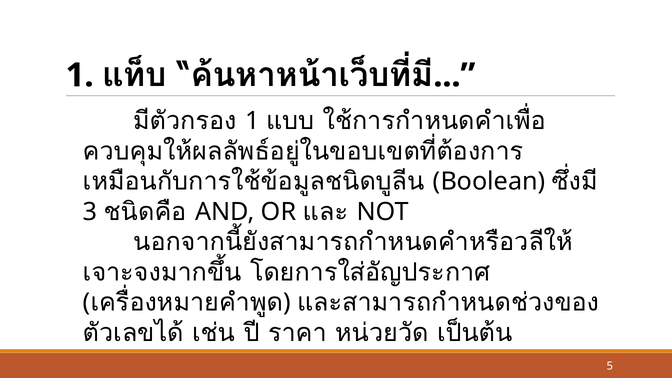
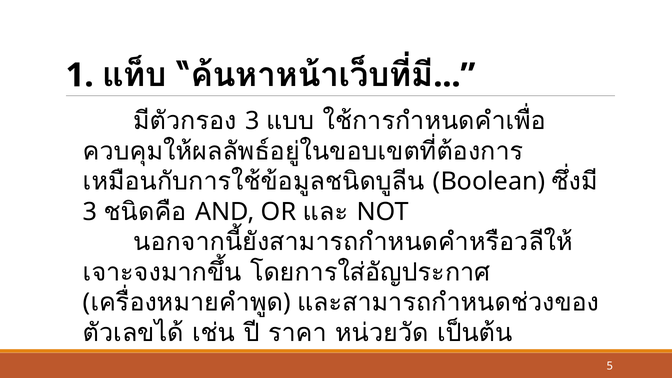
1: 1 -> 3 (252, 121)
